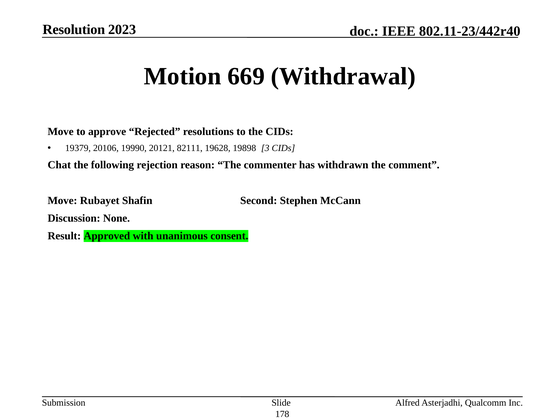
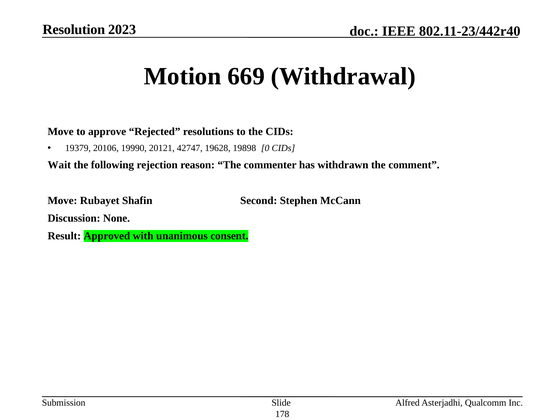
82111: 82111 -> 42747 (190, 148)
3: 3 -> 0 (265, 148)
Chat: Chat -> Wait (59, 165)
